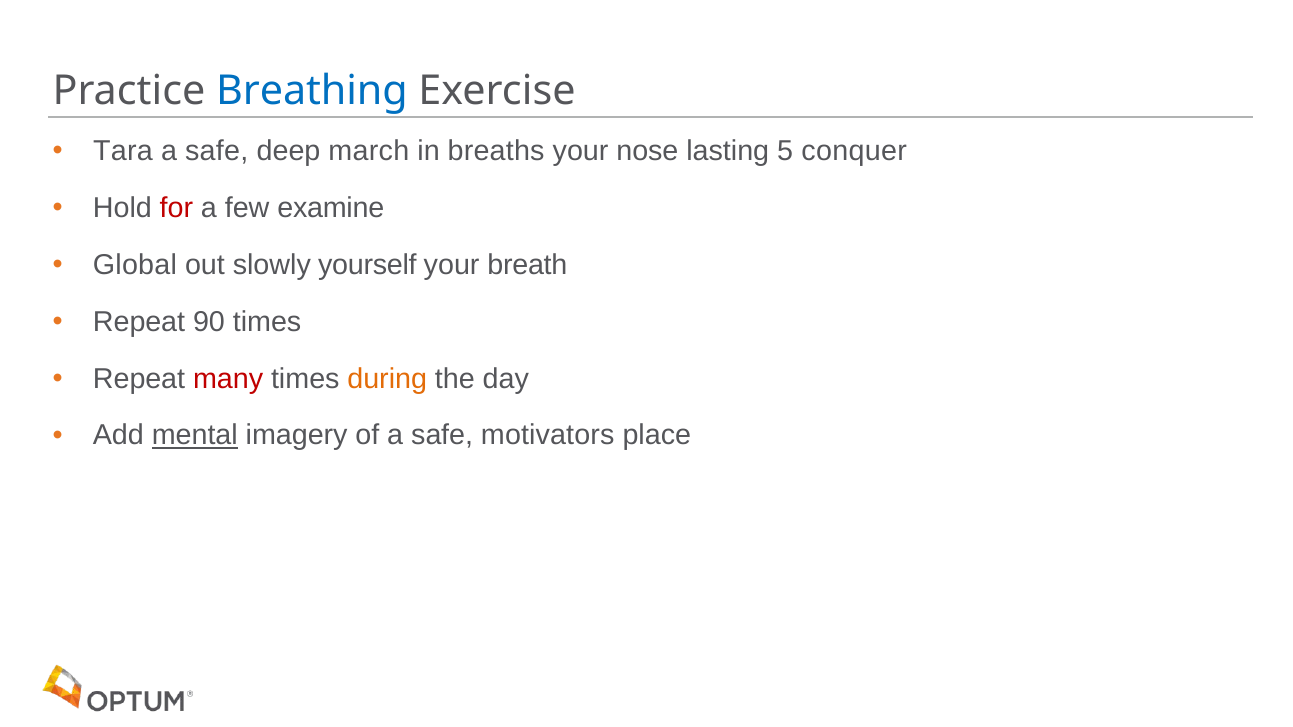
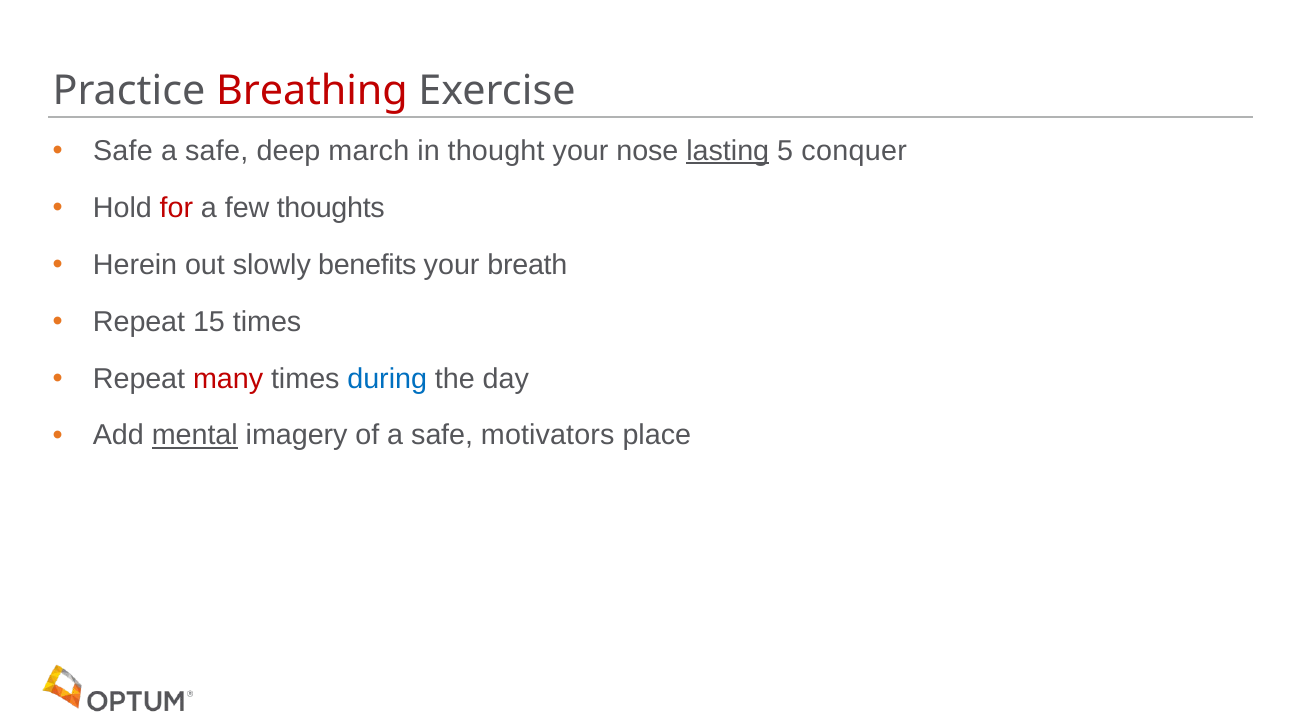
Breathing colour: blue -> red (312, 91)
Tara: Tara -> Safe (123, 151)
breaths: breaths -> thought (496, 151)
lasting underline: none -> present (728, 151)
examine: examine -> thoughts (331, 208)
Global: Global -> Herein (135, 265)
yourself: yourself -> benefits (367, 265)
90: 90 -> 15 (209, 322)
during colour: orange -> blue (387, 379)
